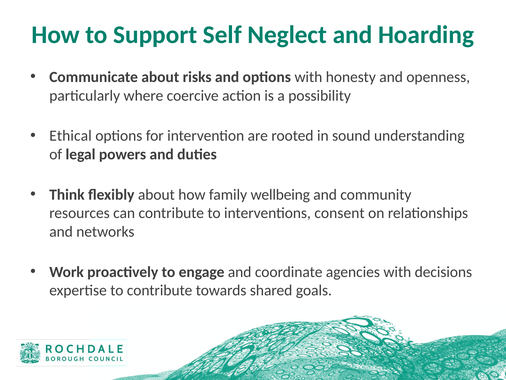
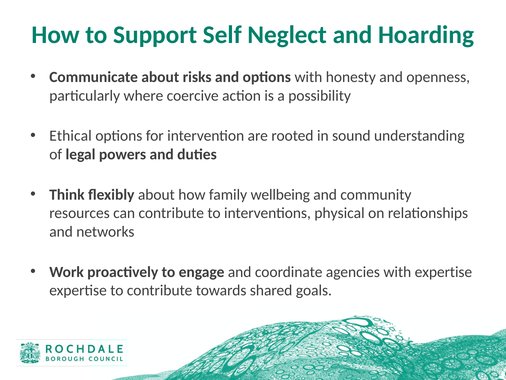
consent: consent -> physical (340, 213)
with decisions: decisions -> expertise (443, 272)
